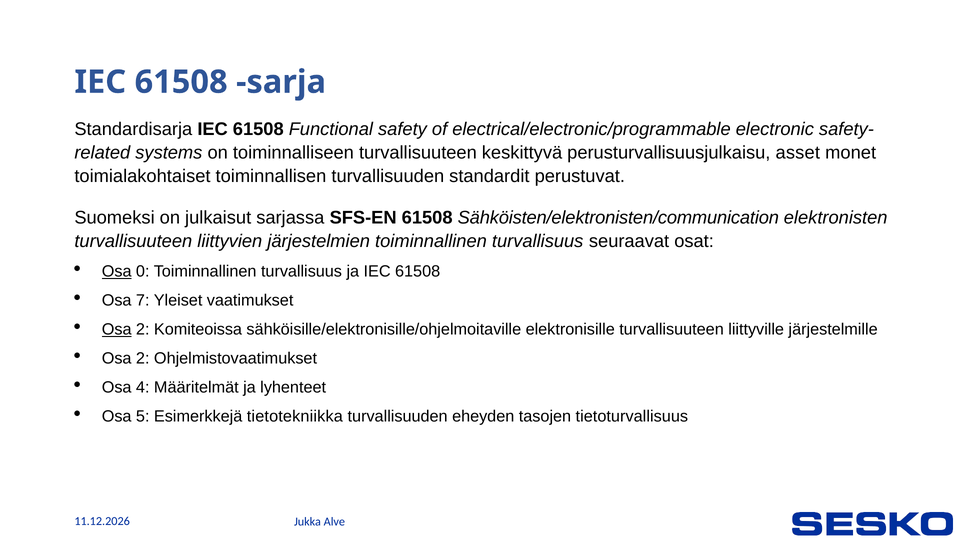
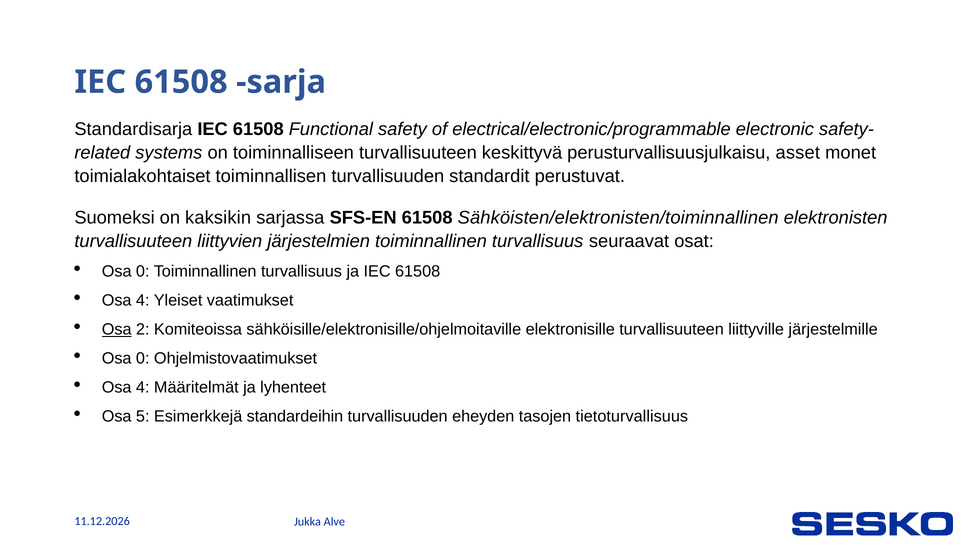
julkaisut: julkaisut -> kaksikin (218, 218)
Sähköisten/elektronisten/communication: Sähköisten/elektronisten/communication -> Sähköisten/elektronisten/toiminnallinen (618, 218)
Osa underline: present -> none (117, 271)
7: 7 -> 4 (143, 300)
2: 2 -> 0 (143, 358)
tietotekniikka: tietotekniikka -> standardeihin (295, 416)
